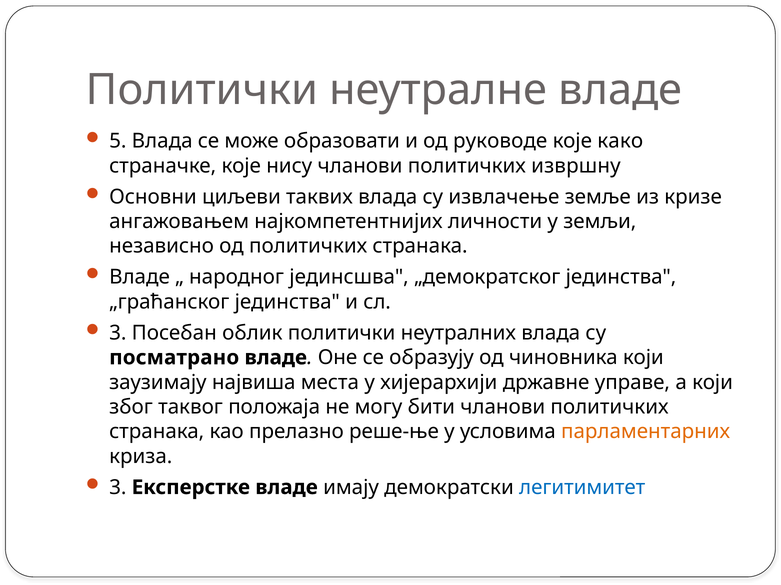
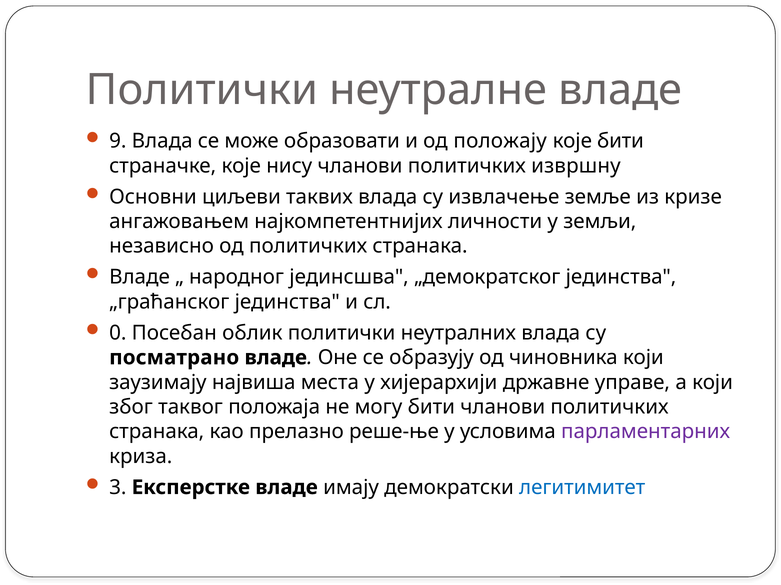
5: 5 -> 9 (118, 141)
руководе: руководе -> положају (500, 141)
које како: како -> бити (620, 141)
3: 3 -> 0 (118, 333)
парламентарних colour: orange -> purple (646, 432)
